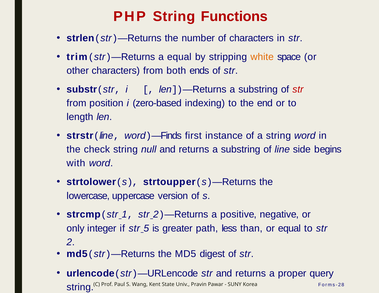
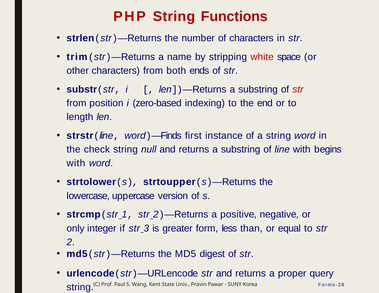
a equal: equal -> name (179, 57)
white colour: orange -> red (262, 57)
line side: side -> with (302, 149)
5: 5 -> 3 (146, 228)
path: path -> form (207, 228)
